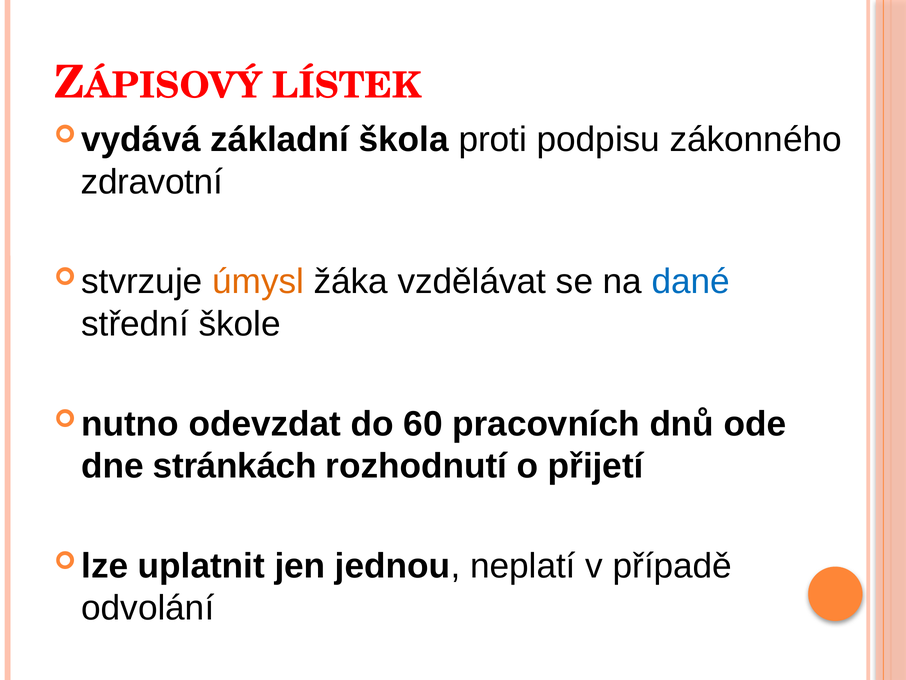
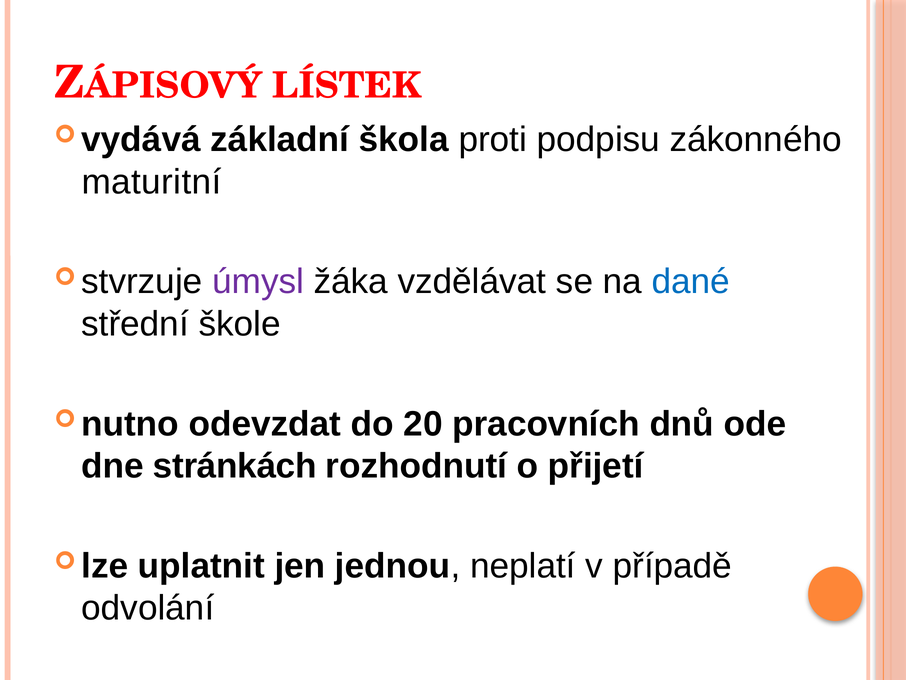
zdravotní: zdravotní -> maturitní (152, 182)
úmysl colour: orange -> purple (258, 282)
60: 60 -> 20 (423, 424)
